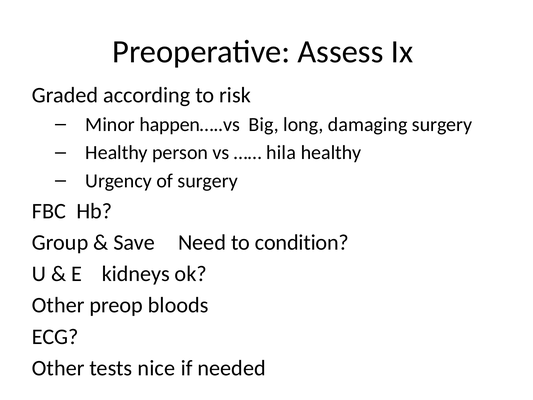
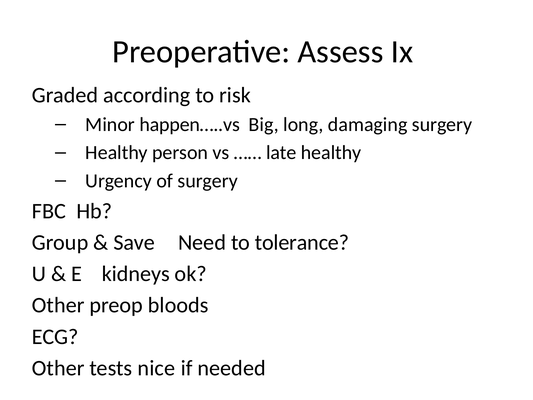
hila: hila -> late (281, 153)
condition: condition -> tolerance (302, 242)
